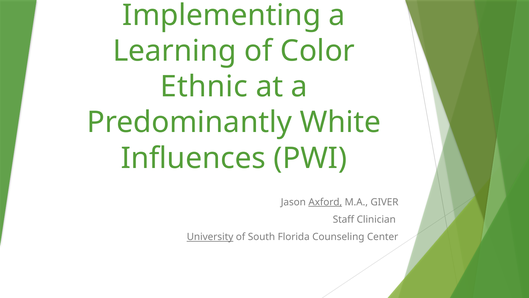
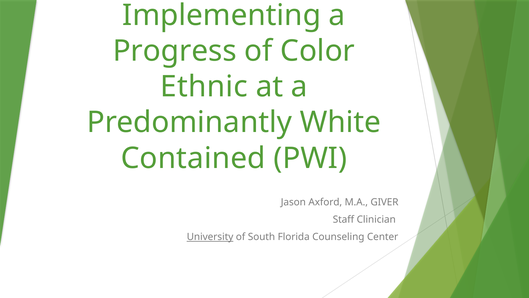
Learning: Learning -> Progress (175, 51)
Influences: Influences -> Contained (193, 158)
Axford underline: present -> none (325, 202)
